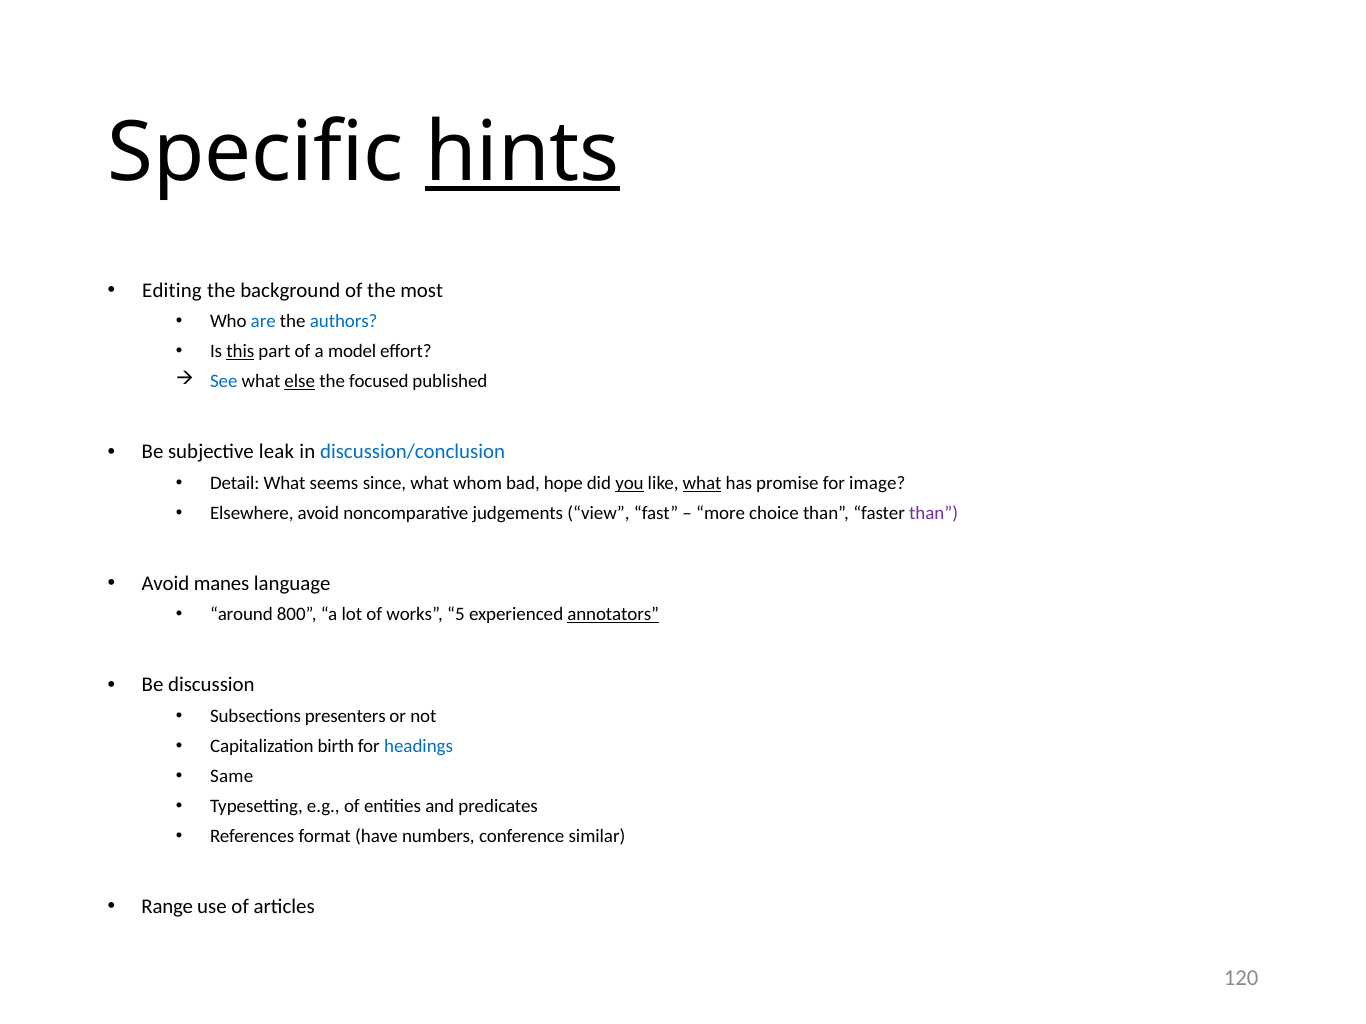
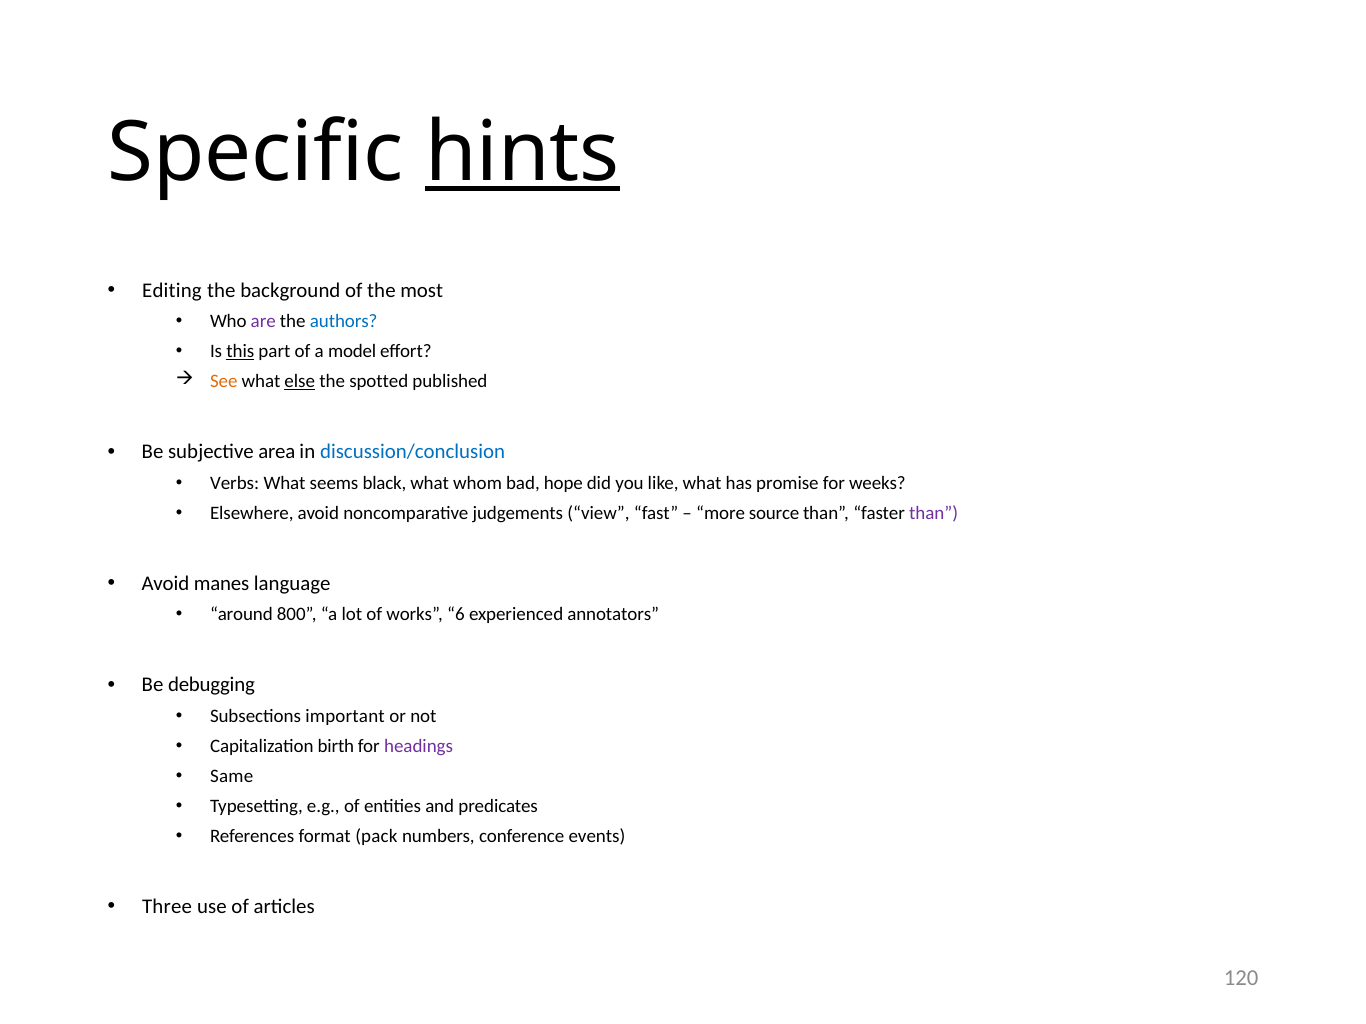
are colour: blue -> purple (263, 322)
See colour: blue -> orange (224, 382)
focused: focused -> spotted (379, 382)
leak: leak -> area (277, 452)
Detail: Detail -> Verbs (235, 483)
since: since -> black (384, 483)
you underline: present -> none (630, 483)
what underline: present -> none (702, 483)
image: image -> weeks (877, 483)
choice: choice -> source (774, 513)
5: 5 -> 6 (456, 615)
annotators underline: present -> none (613, 615)
discussion: discussion -> debugging (211, 685)
presenters: presenters -> important (345, 716)
headings colour: blue -> purple (419, 746)
have: have -> pack (376, 836)
similar: similar -> events (597, 836)
Range: Range -> Three (167, 907)
